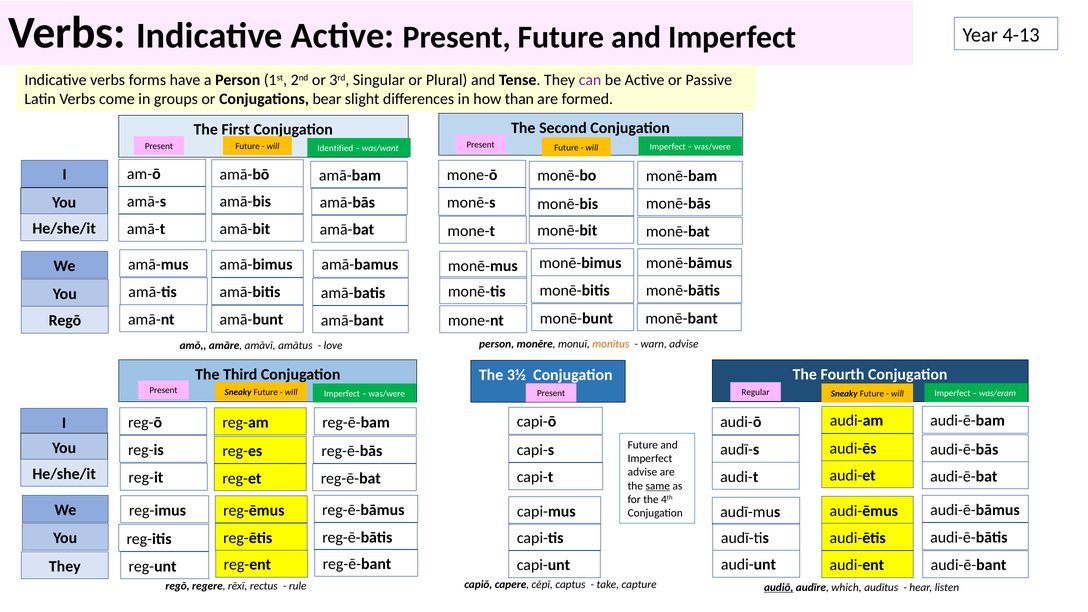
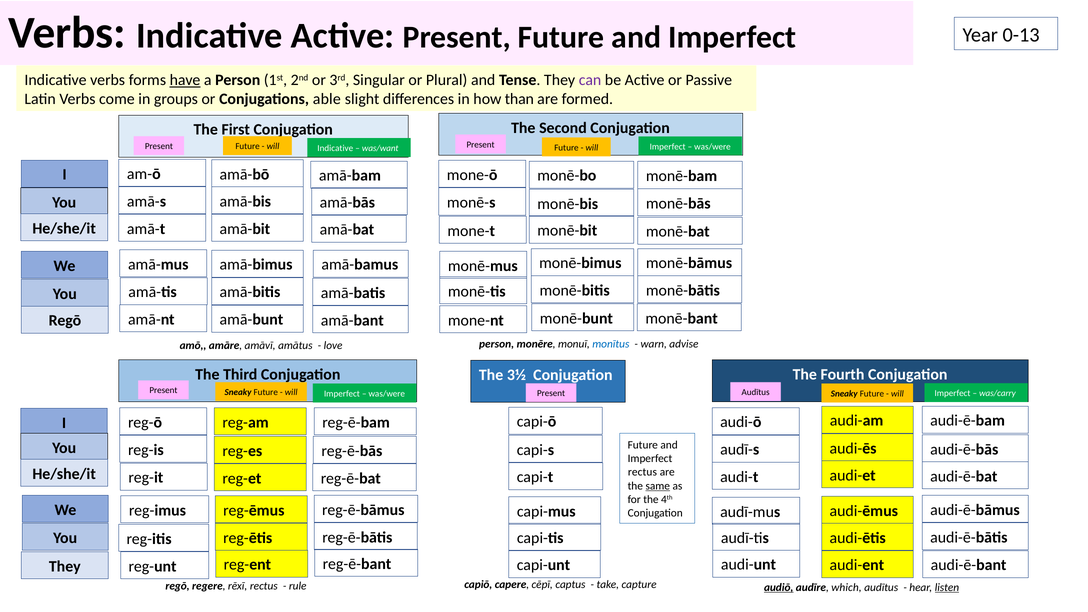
4-13: 4-13 -> 0-13 (1021, 35)
have underline: none -> present (185, 80)
bear: bear -> able (327, 99)
Present Identified: Identified -> Indicative (335, 148)
monītus colour: orange -> blue (611, 344)
Regular: Regular -> Audītus (756, 392)
was/eram: was/eram -> was/carry (997, 393)
advise: advise -> rectus (642, 472)
listen underline: none -> present (947, 587)
